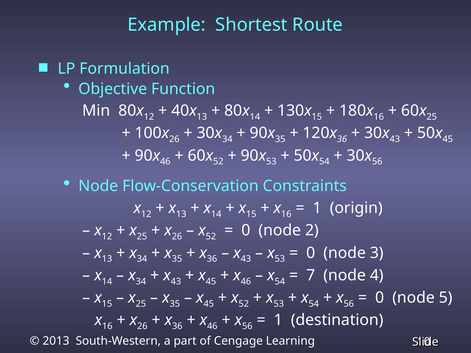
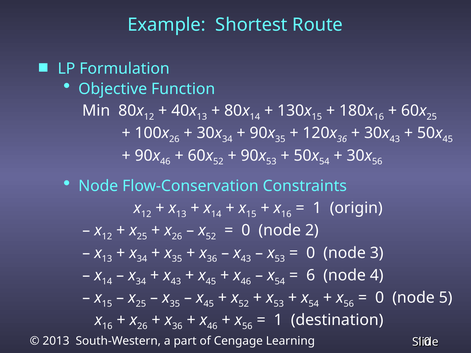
7: 7 -> 6 (311, 275)
